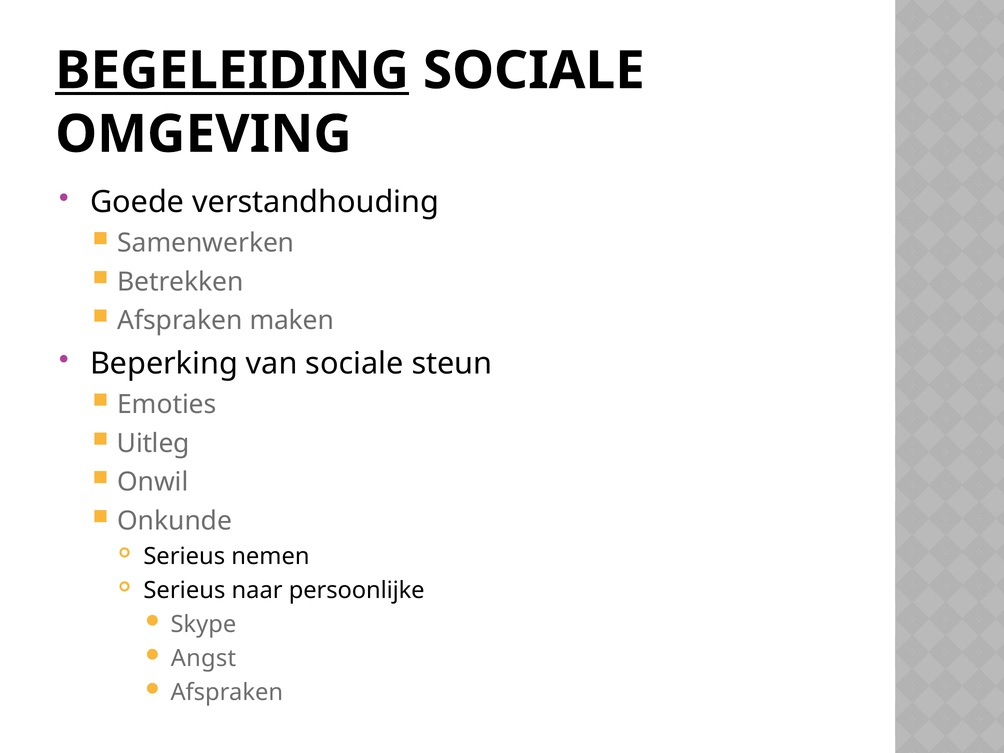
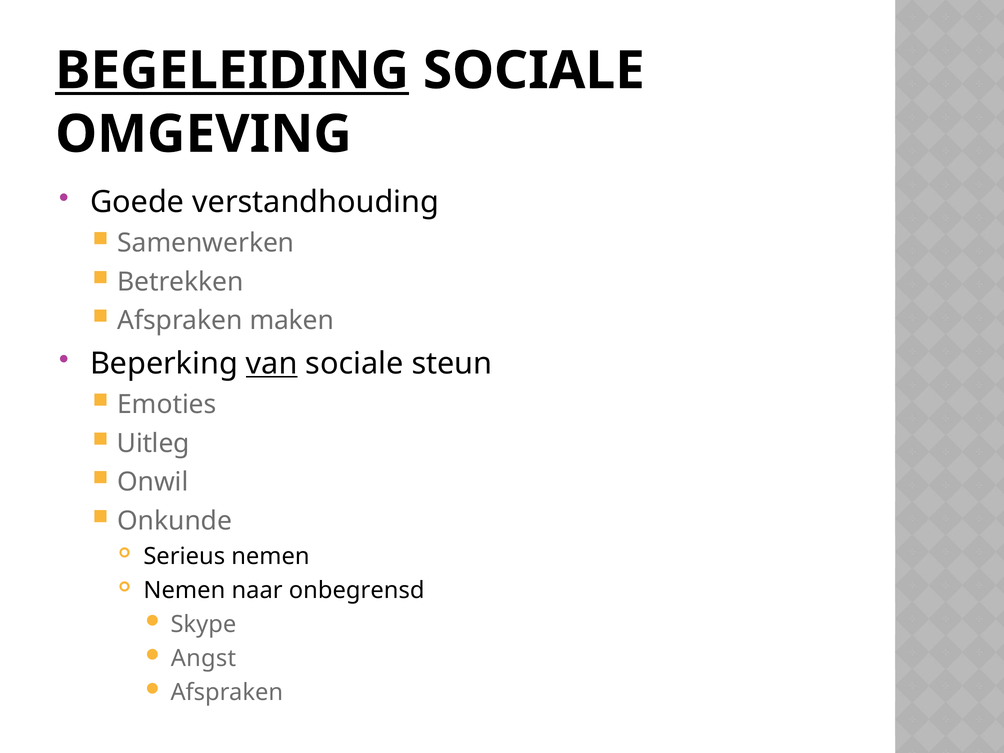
van underline: none -> present (272, 364)
Serieus: Serieus -> Nemen (184, 590)
persoonlijke: persoonlijke -> onbegrensd (357, 590)
